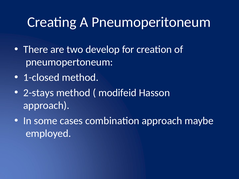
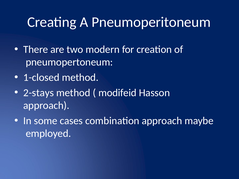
develop: develop -> modern (103, 49)
